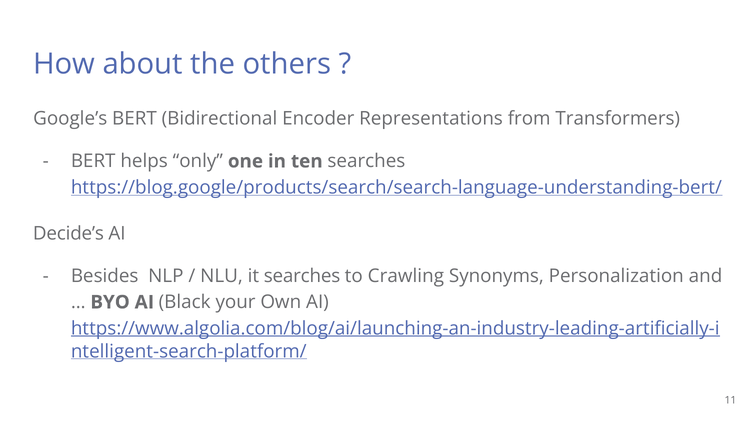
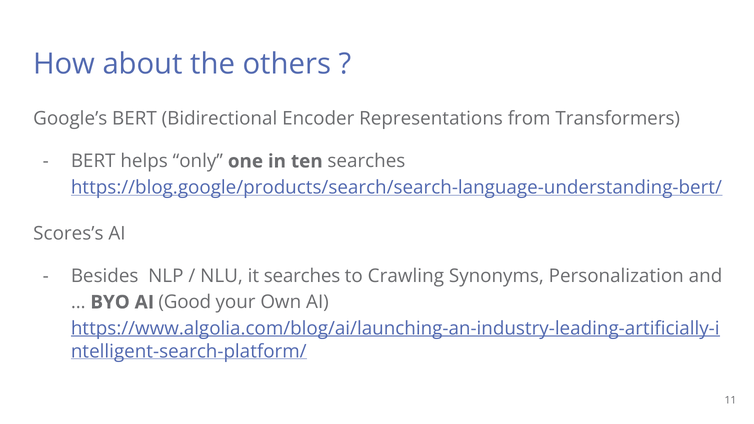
Decide’s: Decide’s -> Scores’s (68, 234)
Black: Black -> Good (185, 302)
